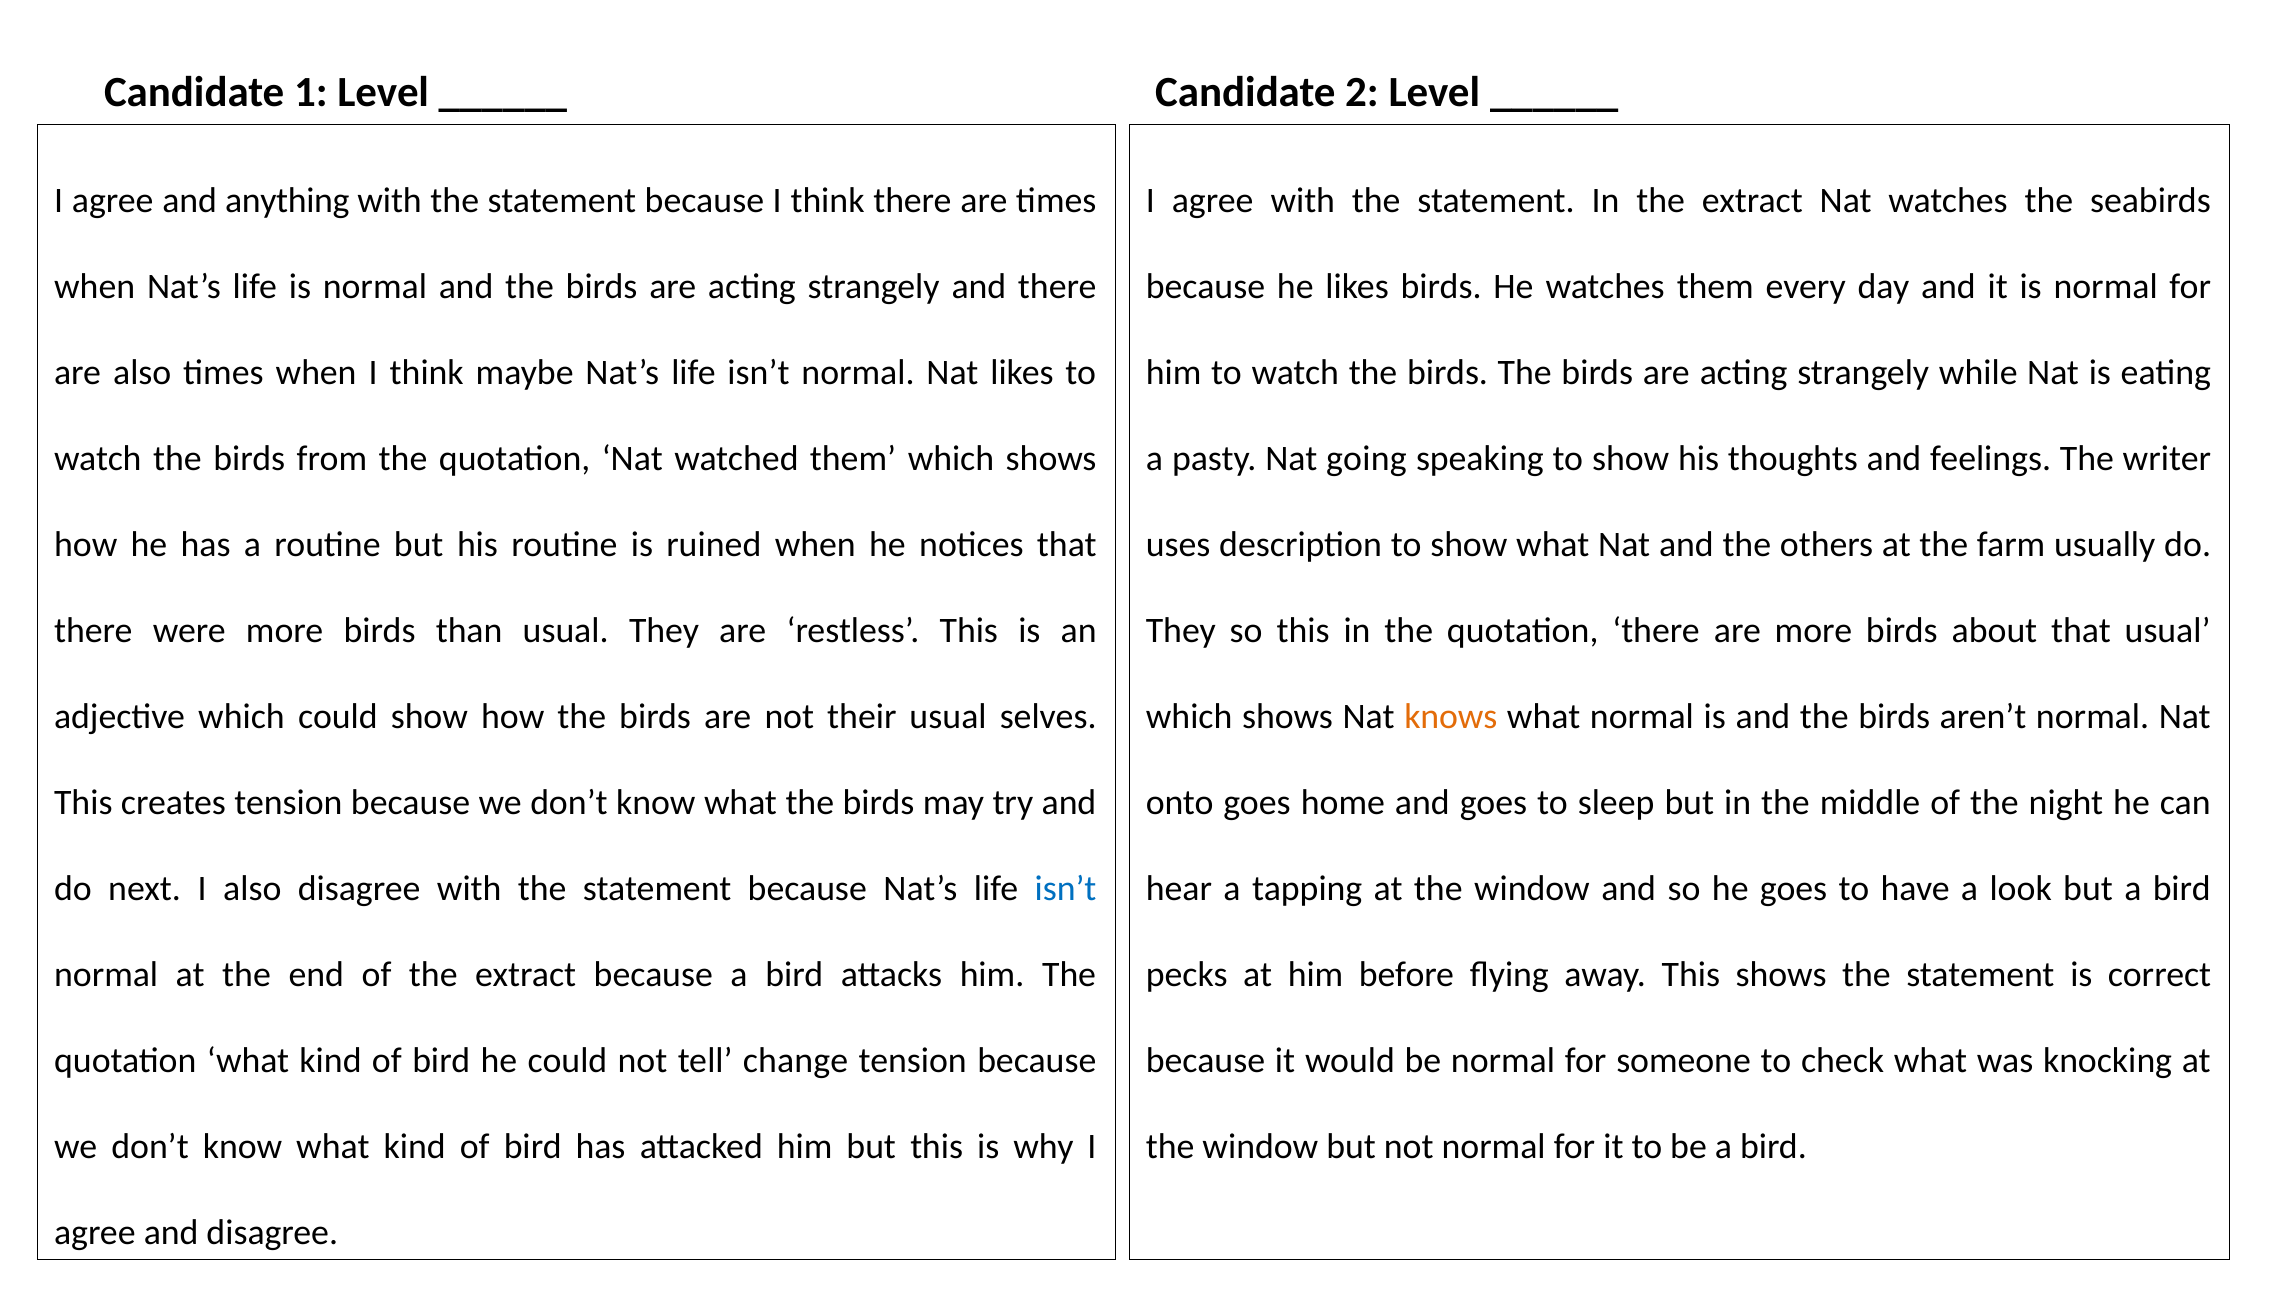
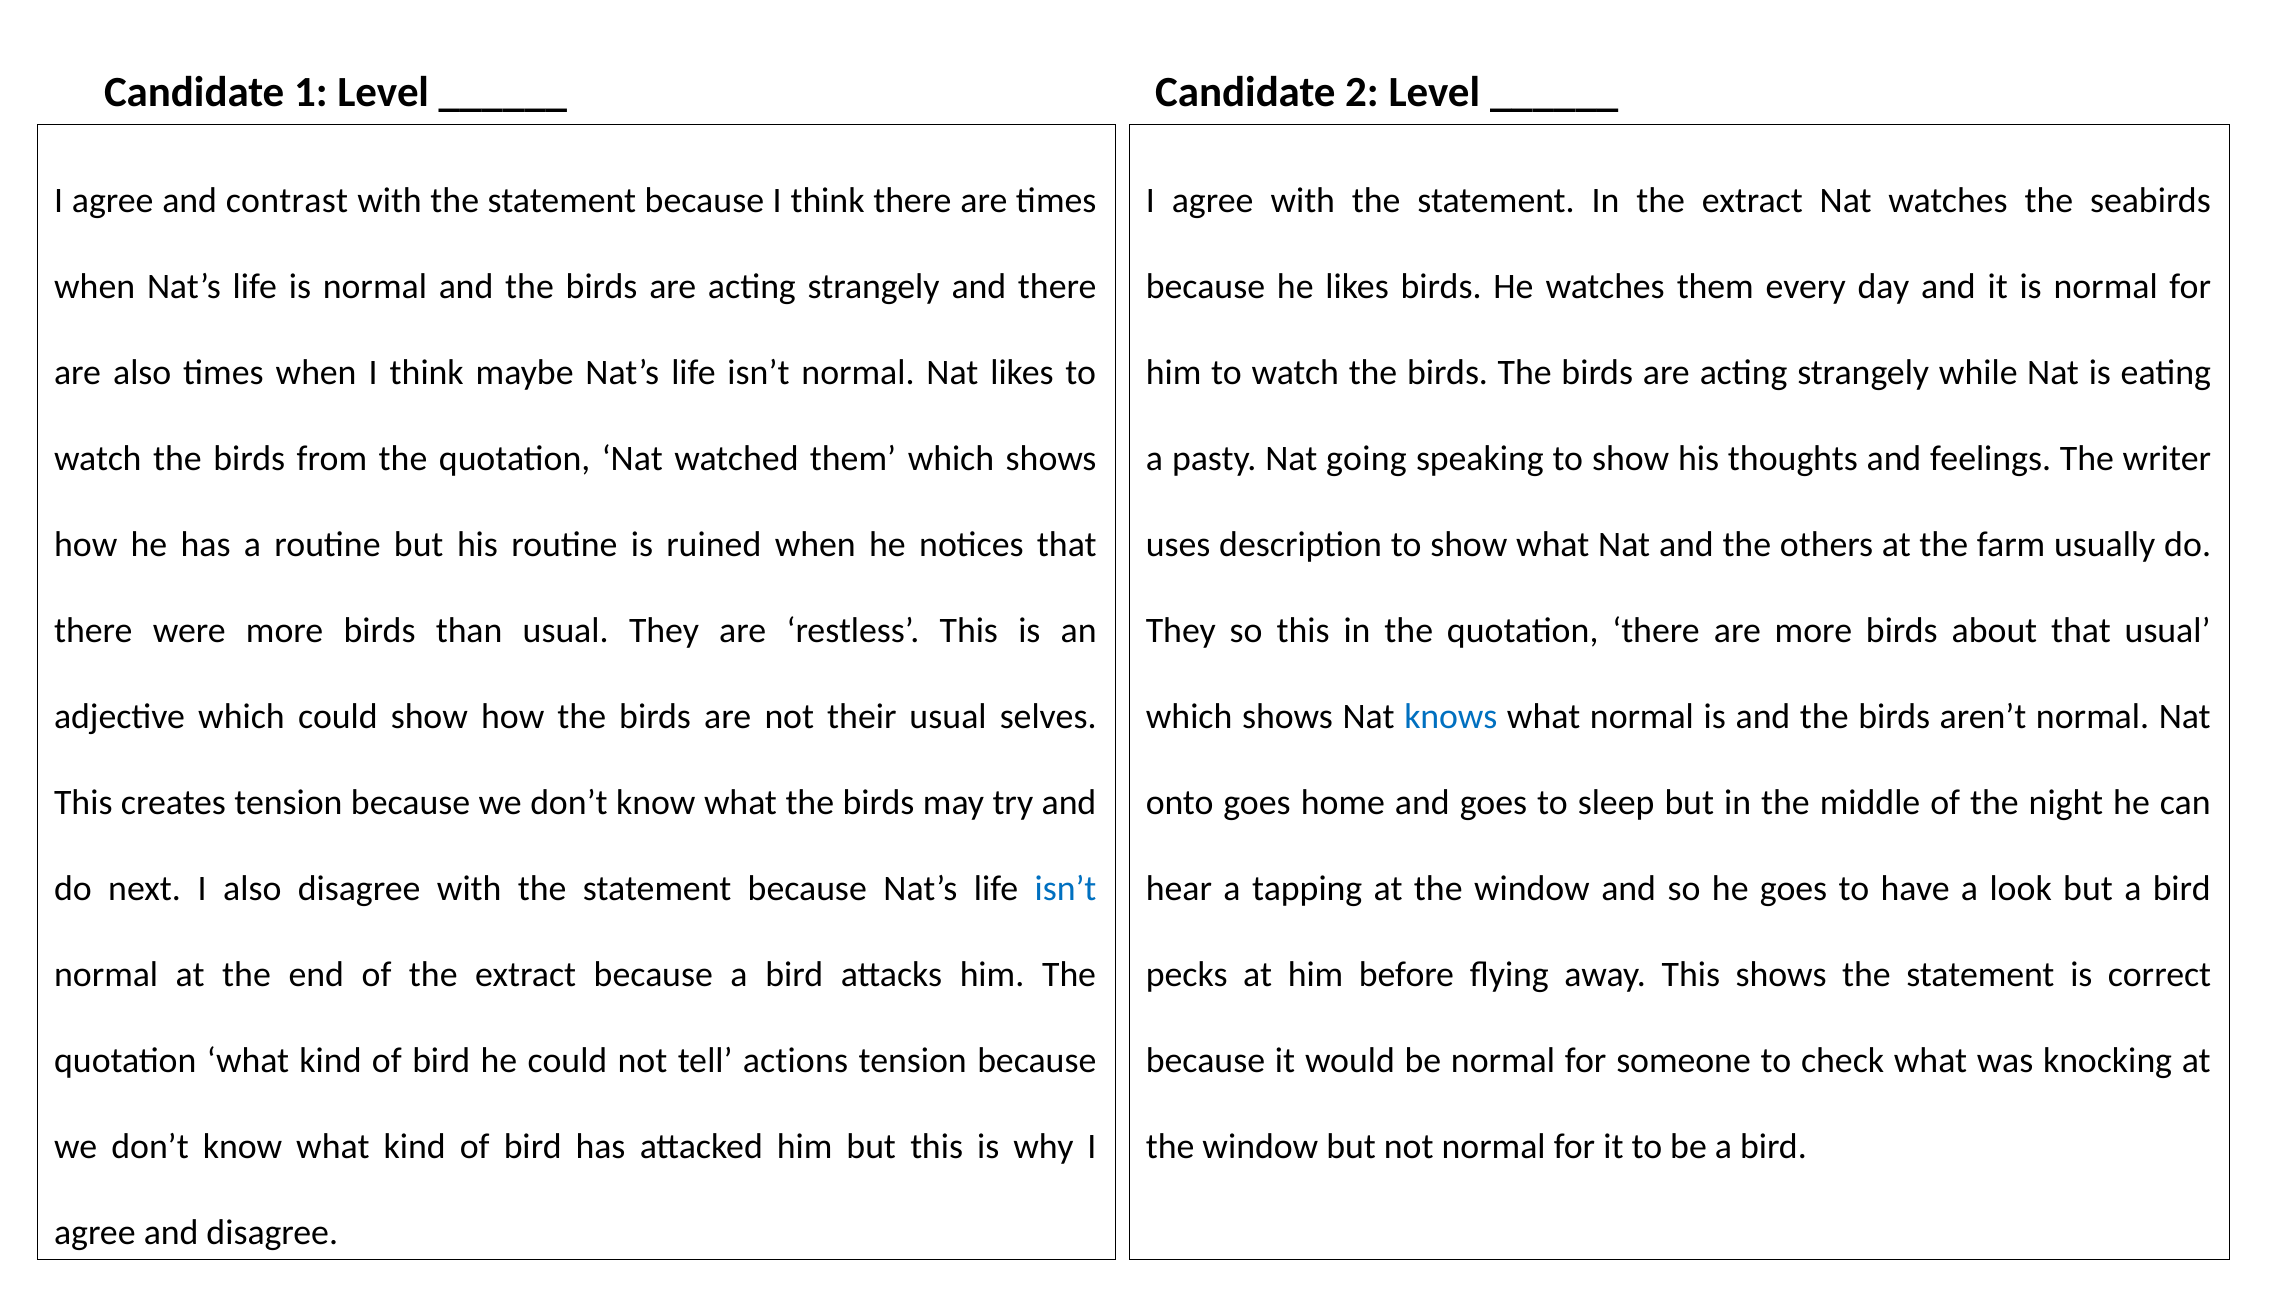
anything: anything -> contrast (287, 200)
knows colour: orange -> blue (1451, 716)
change: change -> actions (795, 1060)
